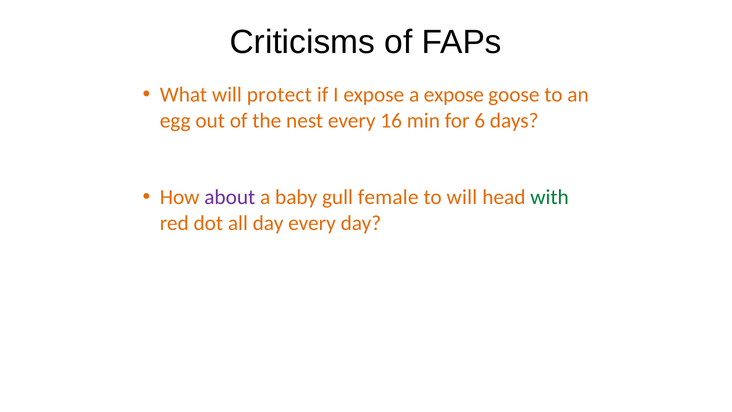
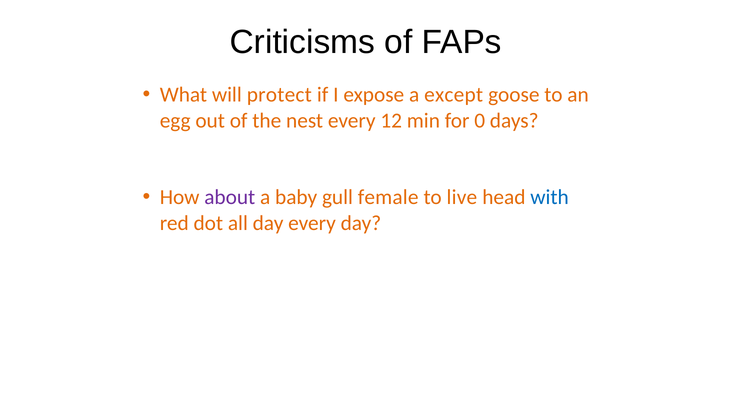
a expose: expose -> except (454, 95)
16: 16 -> 12 (391, 120)
6: 6 -> 0 (480, 120)
to will: will -> live (462, 197)
with colour: green -> blue (550, 197)
